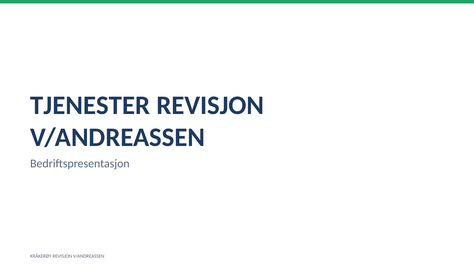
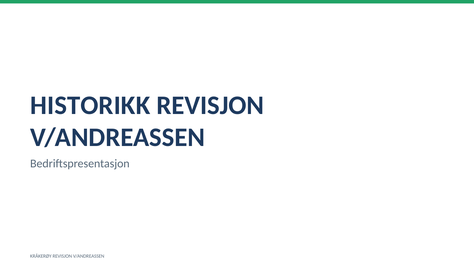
TJENESTER: TJENESTER -> HISTORIKK (90, 105)
